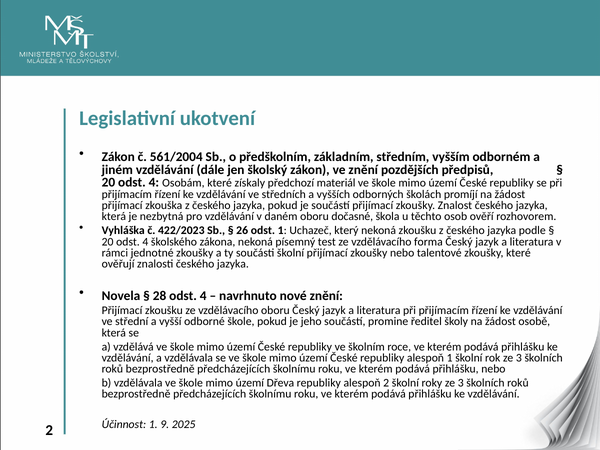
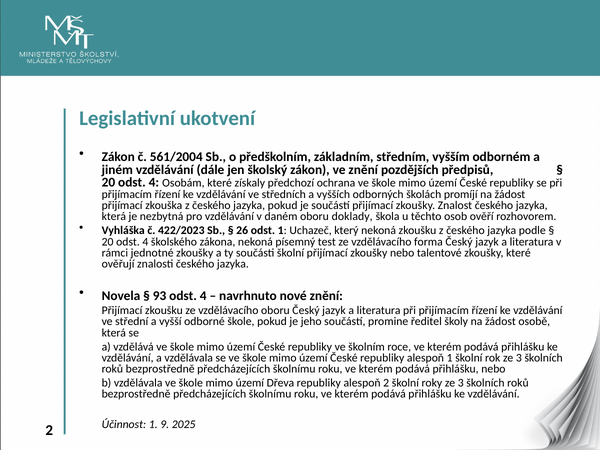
materiál: materiál -> ochrana (336, 183)
dočasné: dočasné -> doklady (352, 217)
28: 28 -> 93 (160, 296)
